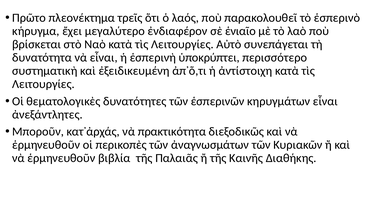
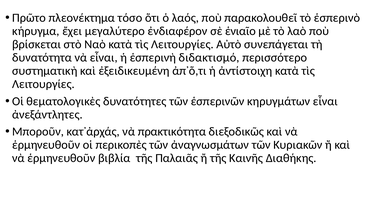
τρεῖς: τρεῖς -> τόσο (130, 18)
ὑποκρύπτει: ὑποκρύπτει -> διδακτισμό (209, 58)
